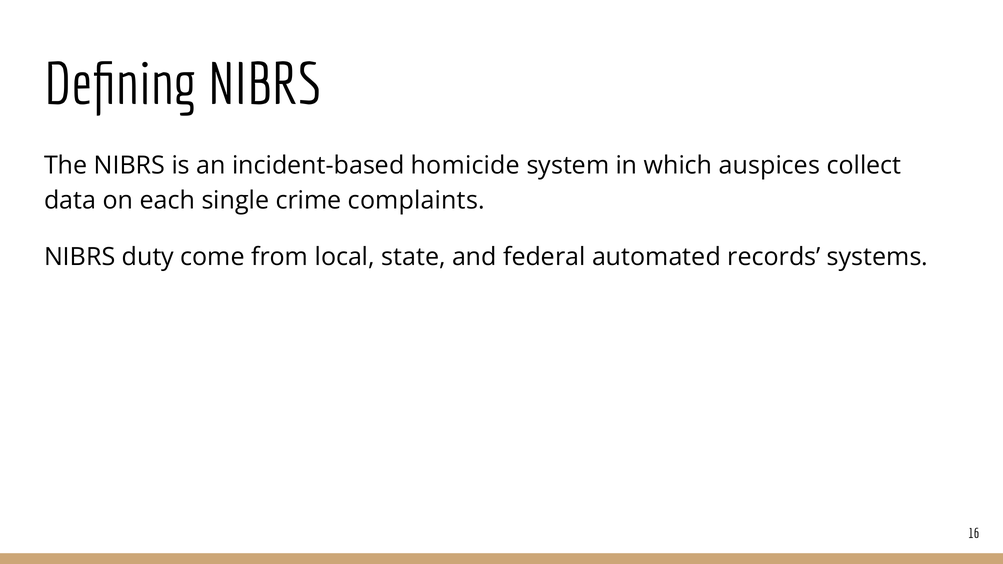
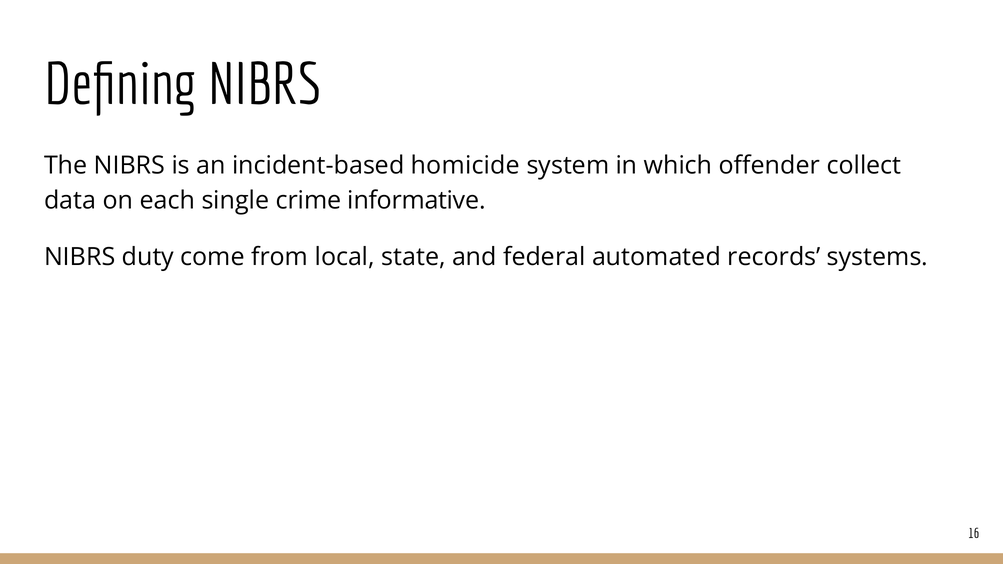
auspices: auspices -> offender (769, 166)
complaints: complaints -> informative (417, 200)
